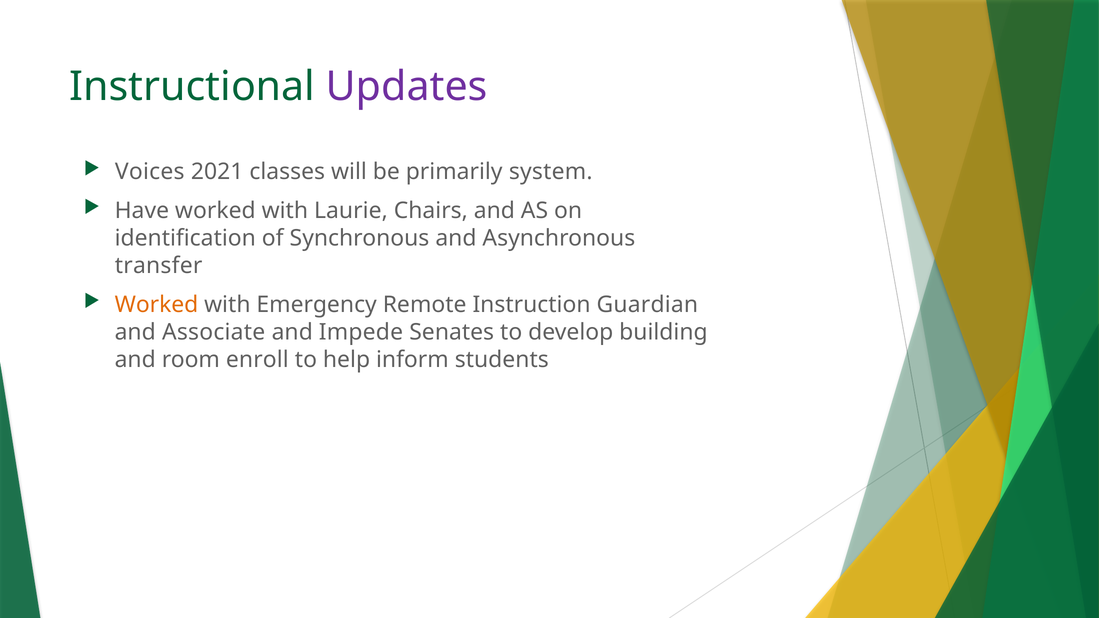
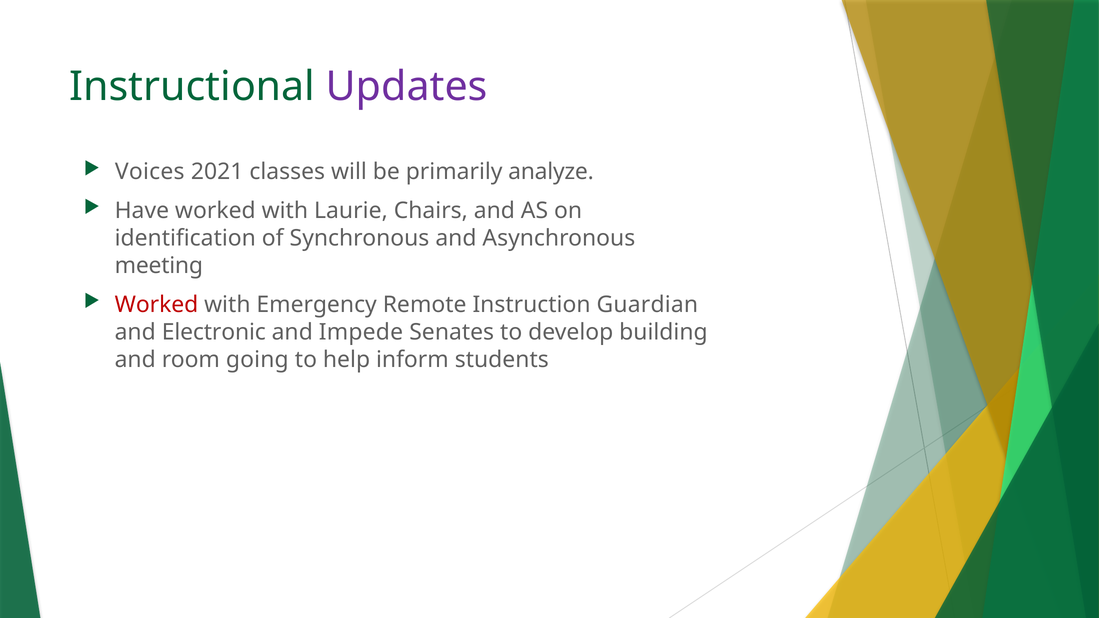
system: system -> analyze (551, 172)
transfer: transfer -> meeting (159, 266)
Worked colour: orange -> red (156, 305)
Associate: Associate -> Electronic (214, 332)
enroll: enroll -> going (257, 360)
